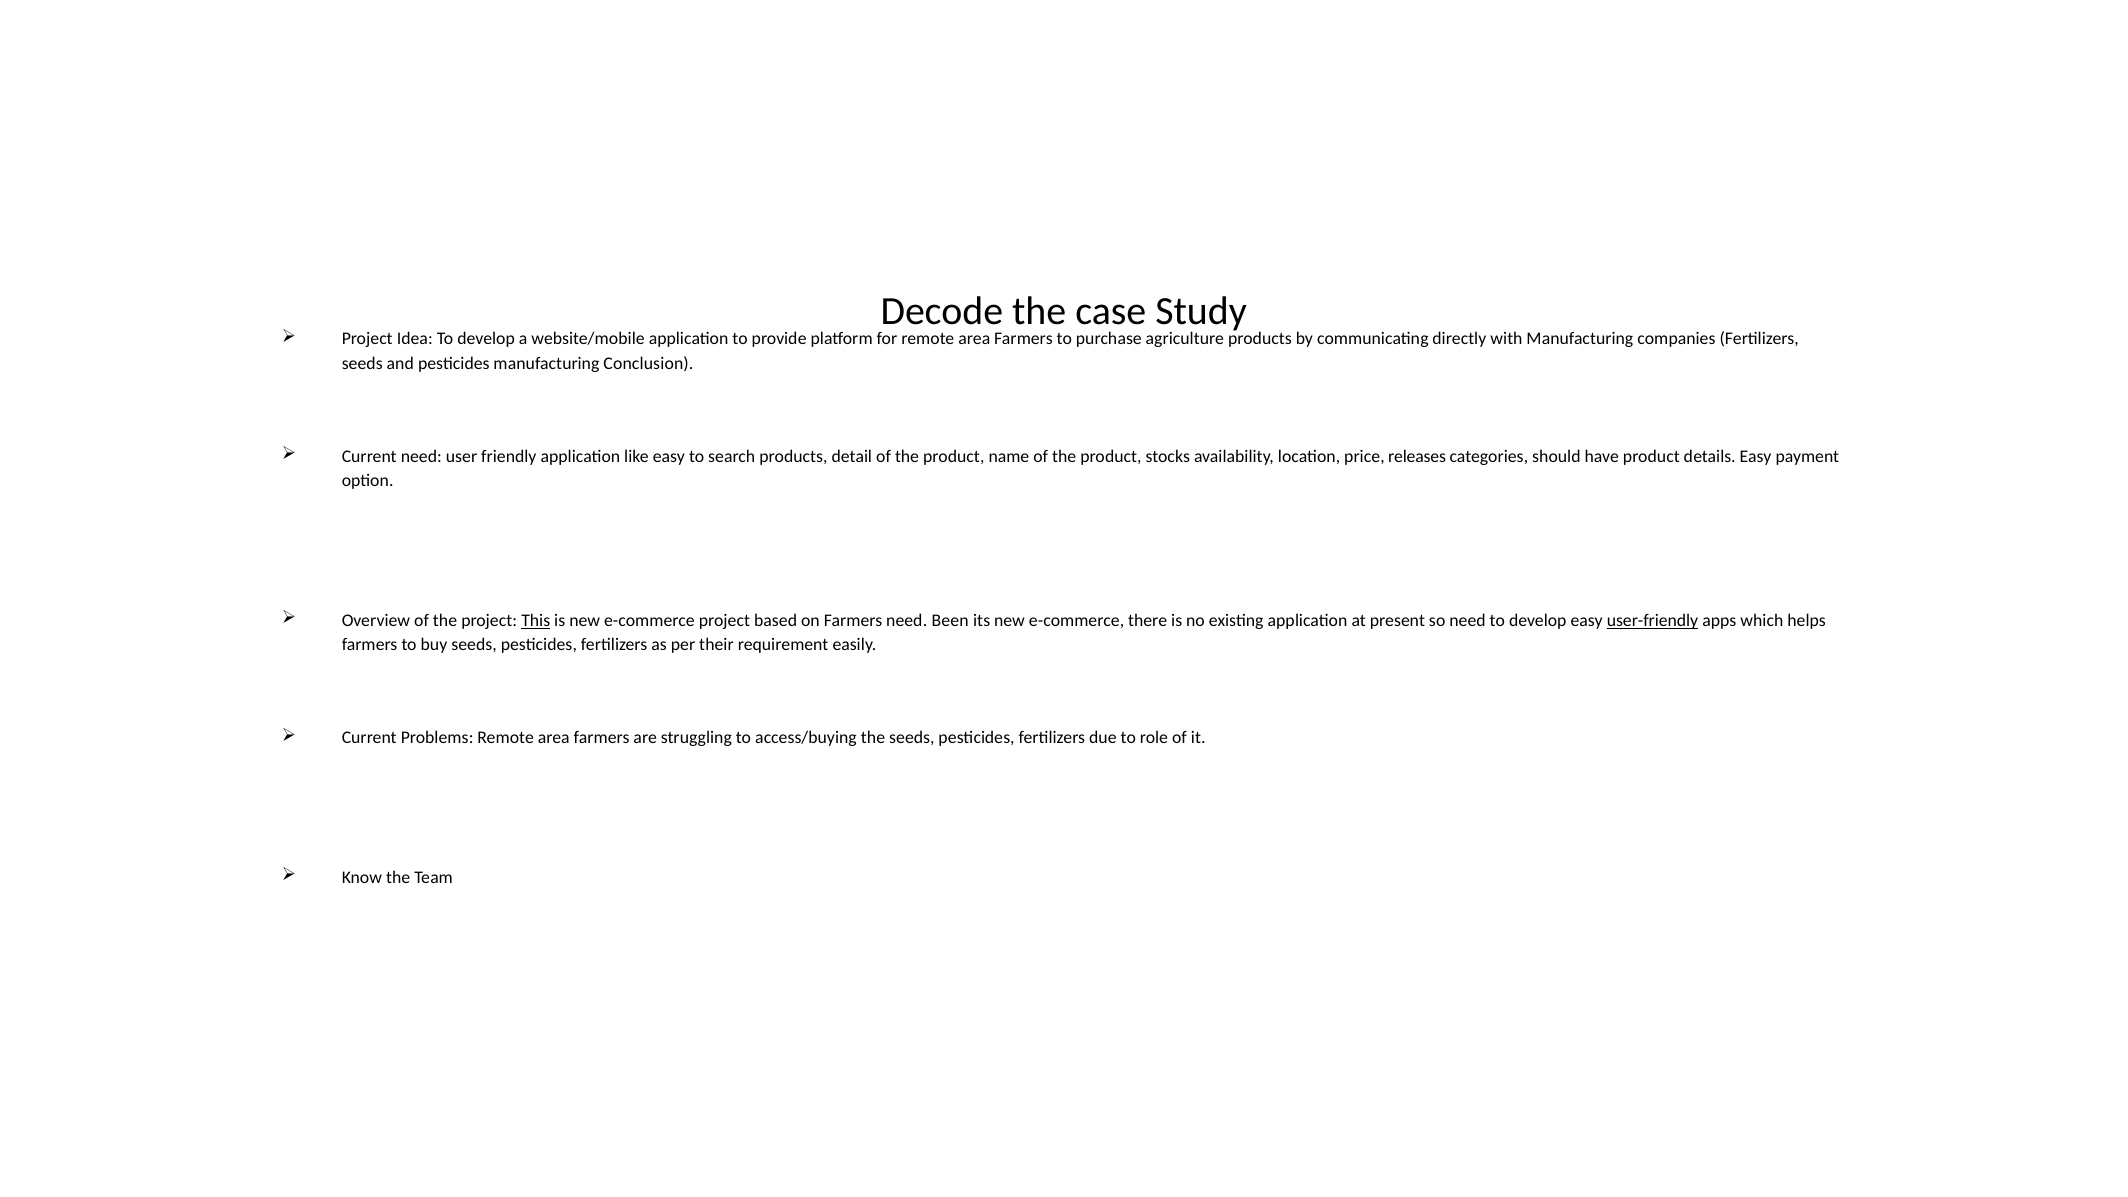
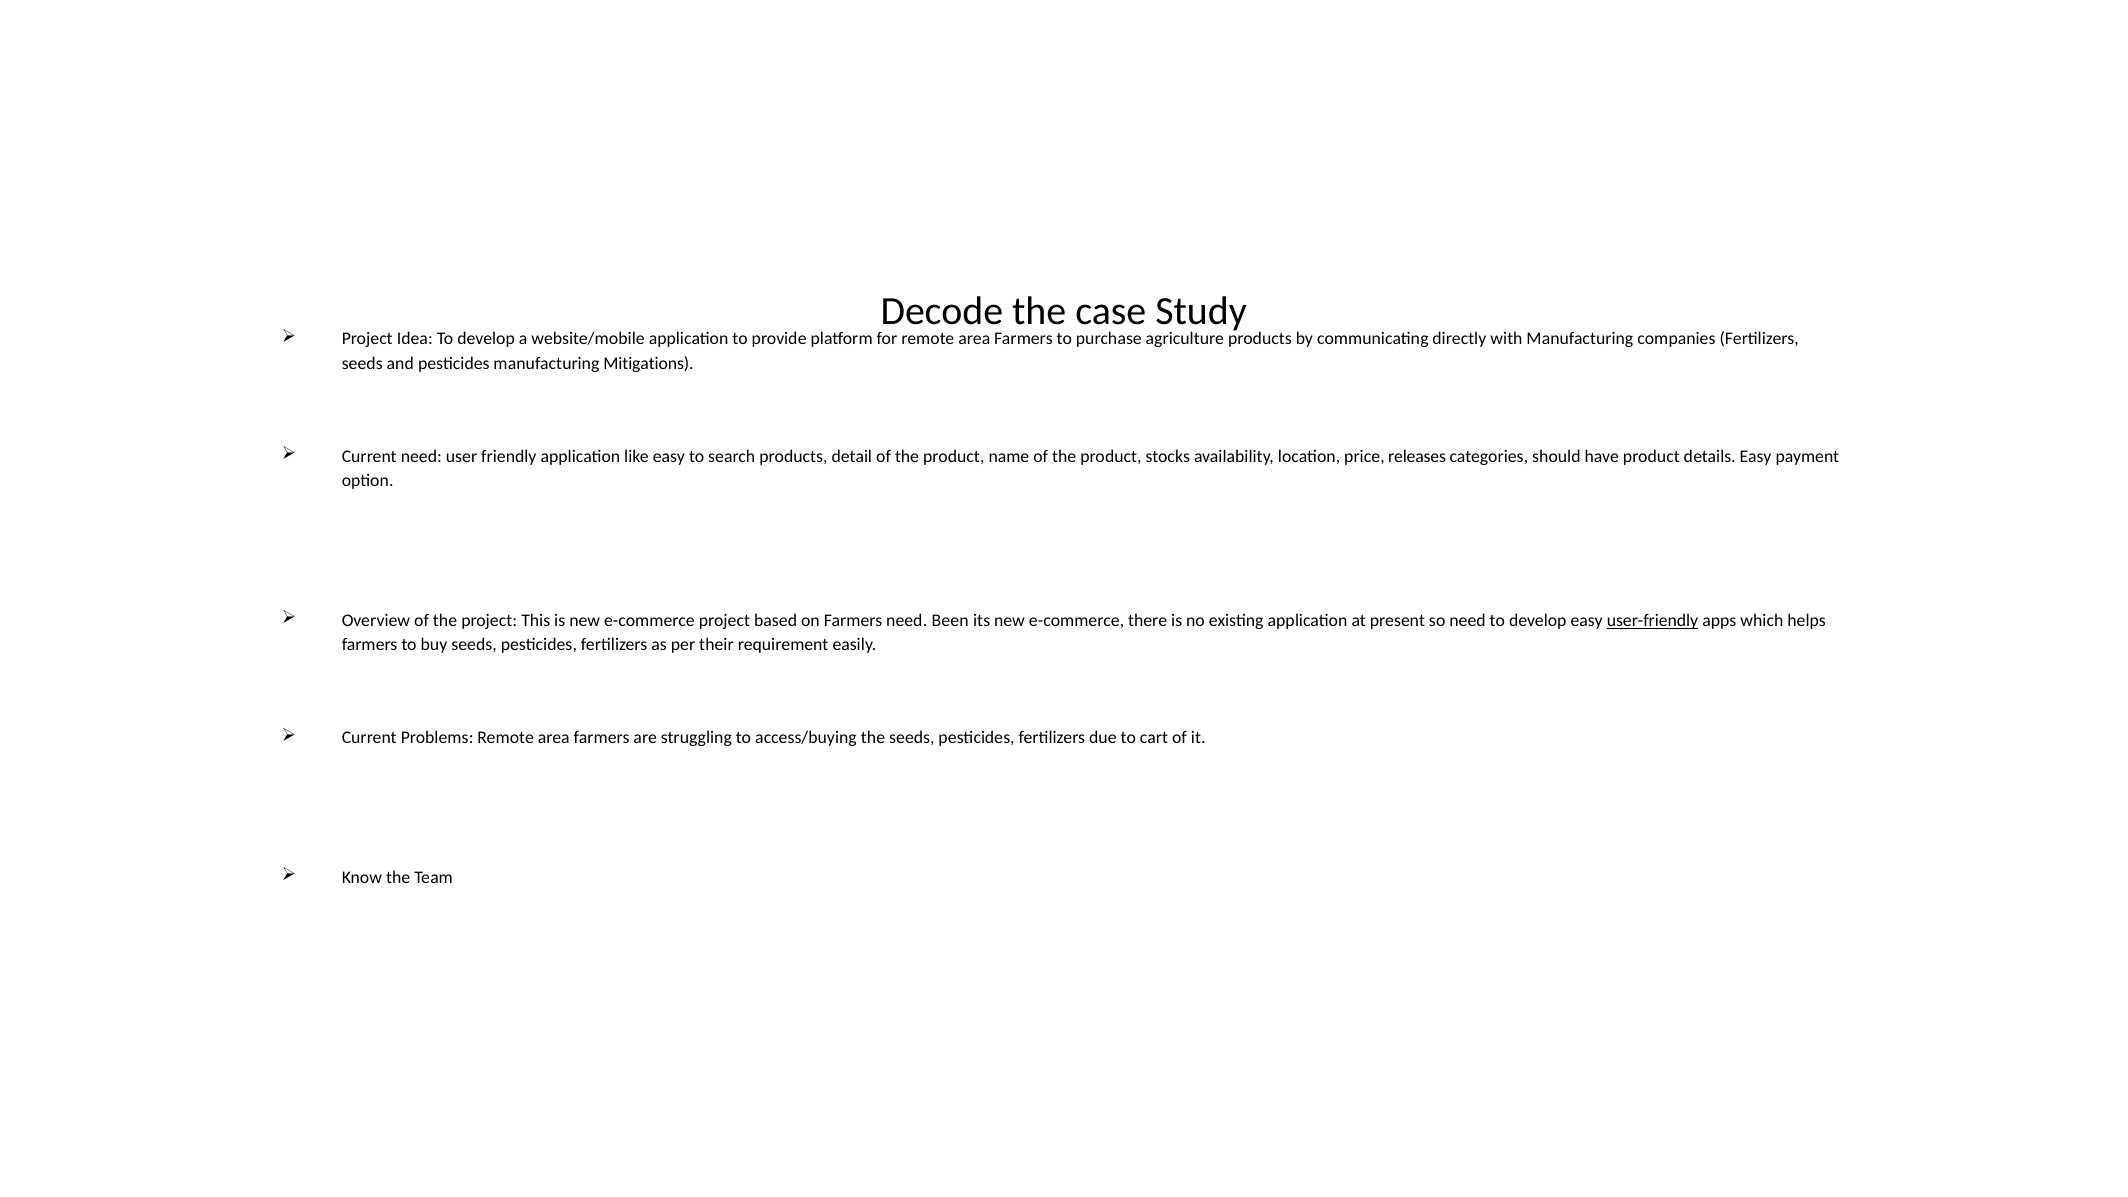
Conclusion: Conclusion -> Mitigations (649, 363)
This underline: present -> none (536, 621)
role: role -> cart (1154, 738)
